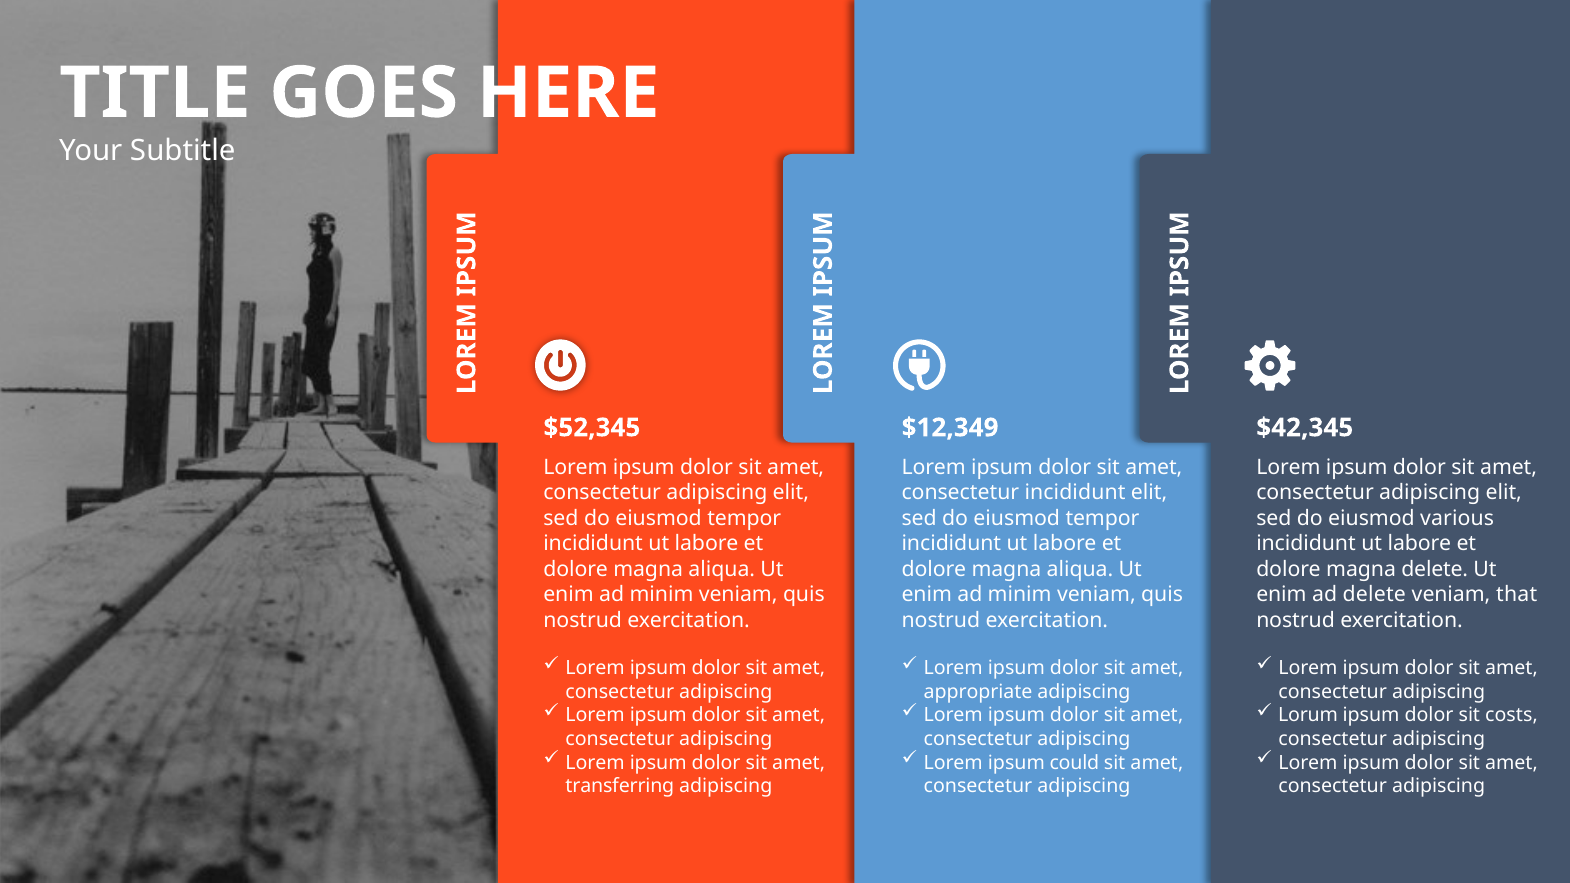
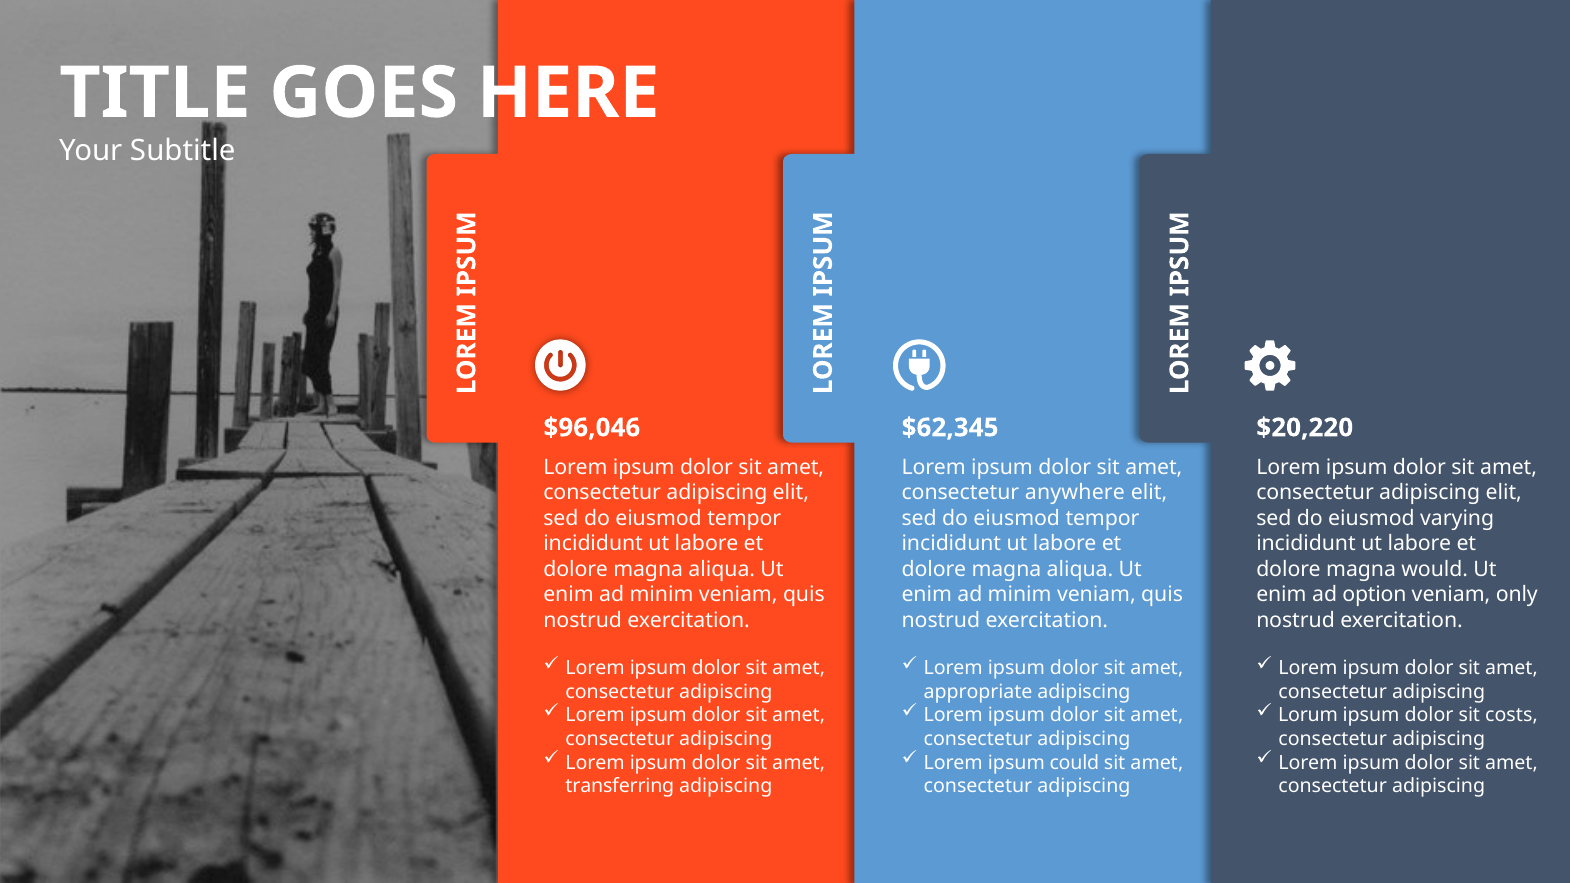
$52,345: $52,345 -> $96,046 (592, 428)
$12,349: $12,349 -> $62,345 (950, 428)
$42,345: $42,345 -> $20,220 (1305, 428)
consectetur incididunt: incididunt -> anywhere (1075, 493)
various: various -> varying (1457, 518)
magna delete: delete -> would (1435, 569)
ad delete: delete -> option (1374, 595)
that: that -> only (1517, 595)
